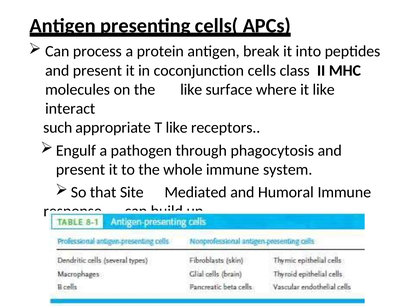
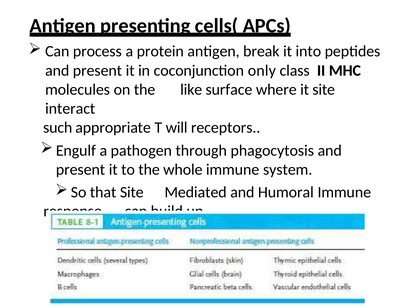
cells: cells -> only (262, 71)
it like: like -> site (324, 90)
T like: like -> will (177, 128)
